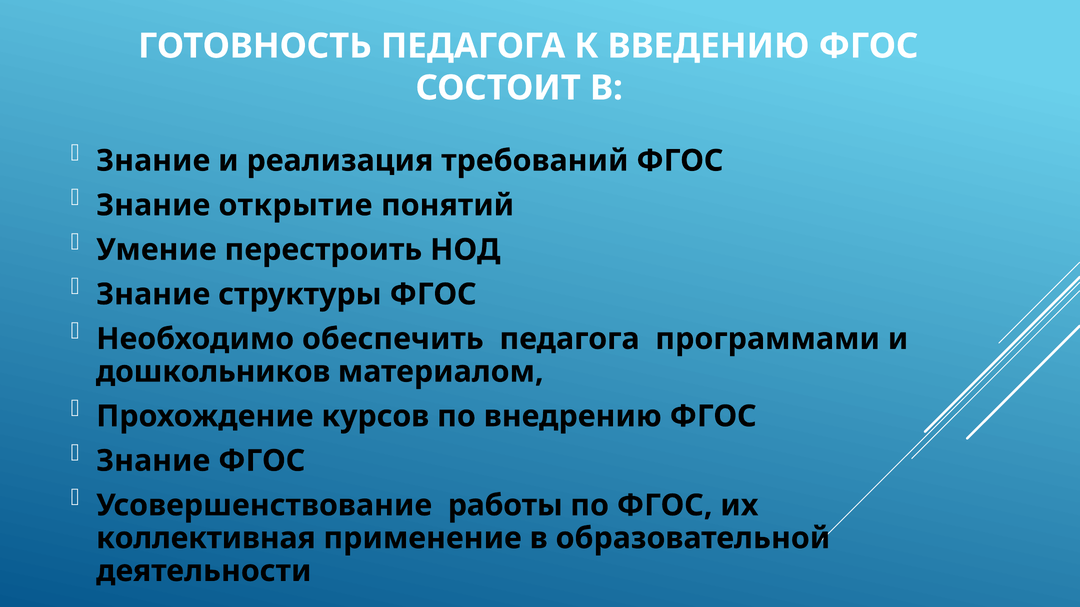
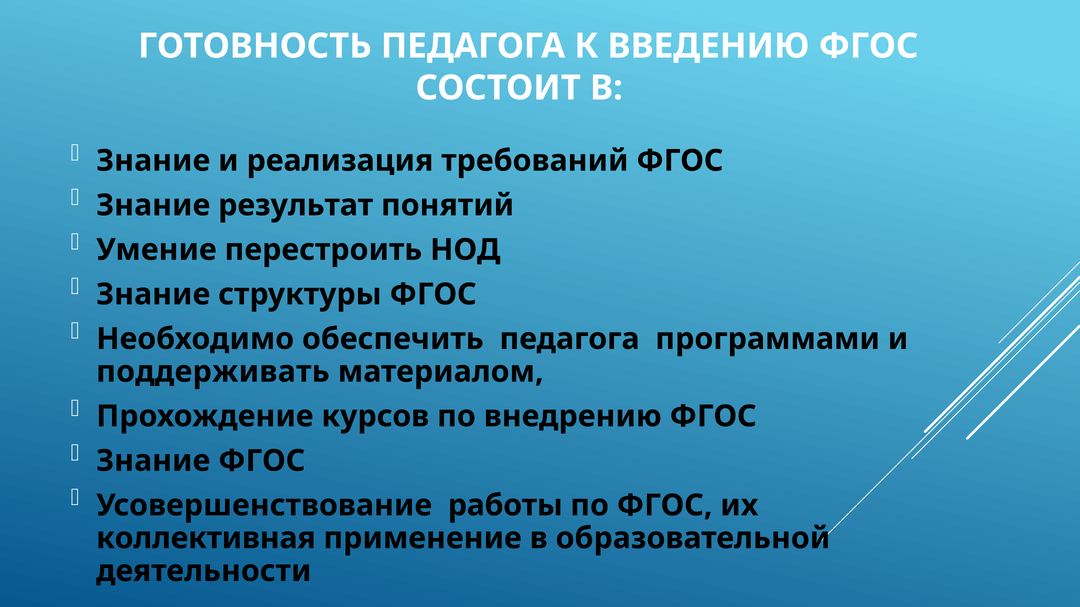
открытие: открытие -> результат (296, 205)
дошкольников: дошкольников -> поддерживать (213, 372)
